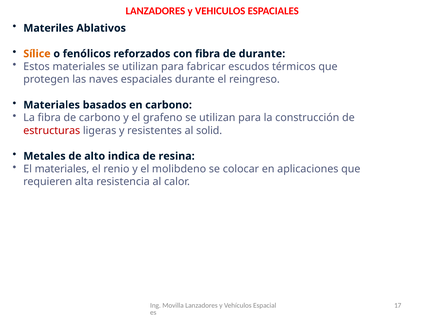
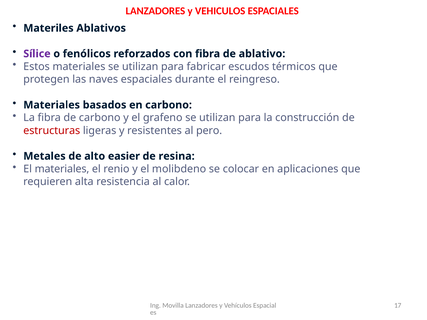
Sílice colour: orange -> purple (37, 54)
de durante: durante -> ablativo (262, 54)
solid: solid -> pero (209, 131)
indica: indica -> easier (124, 156)
